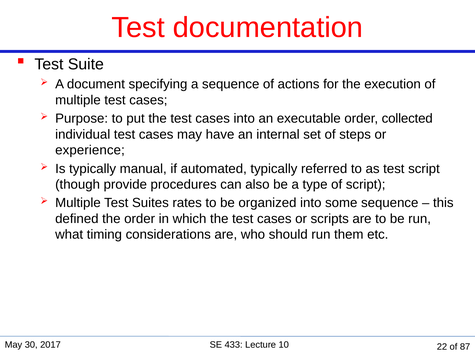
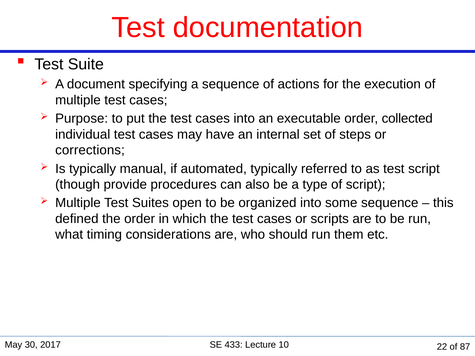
experience: experience -> corrections (90, 150)
rates: rates -> open (187, 203)
